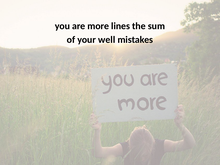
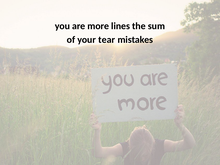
well: well -> tear (107, 40)
